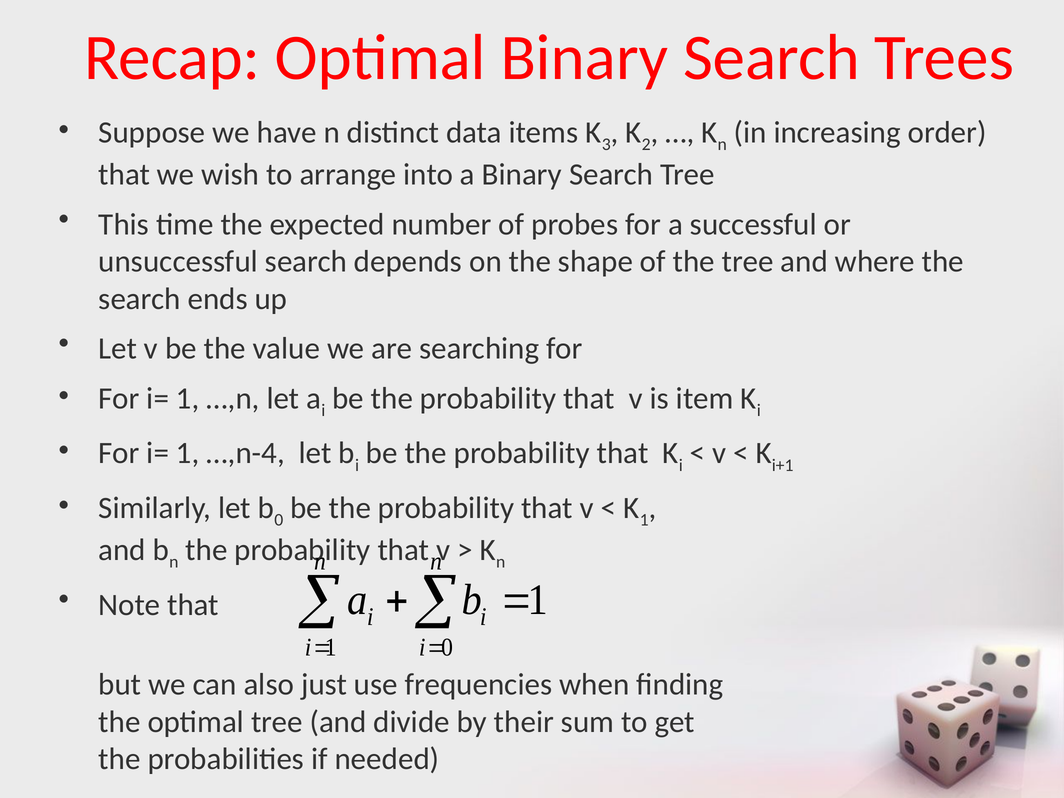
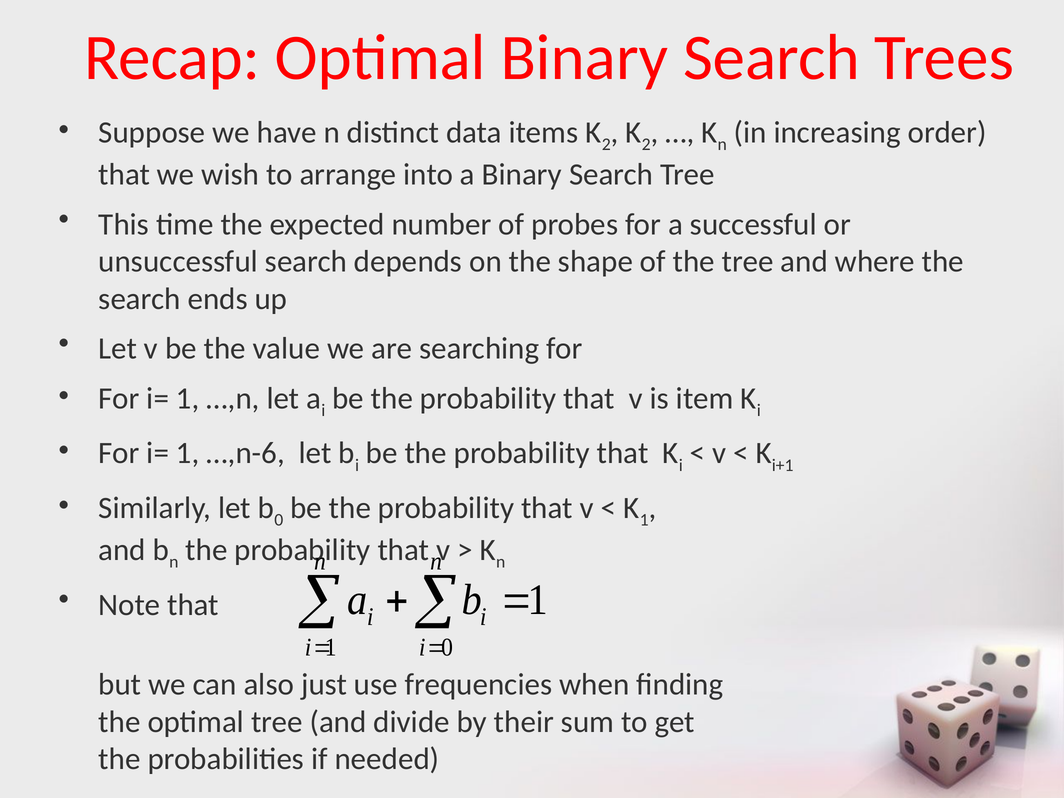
3: 3 -> 2 (606, 144)
…,n-4: …,n-4 -> …,n-6 (246, 453)
